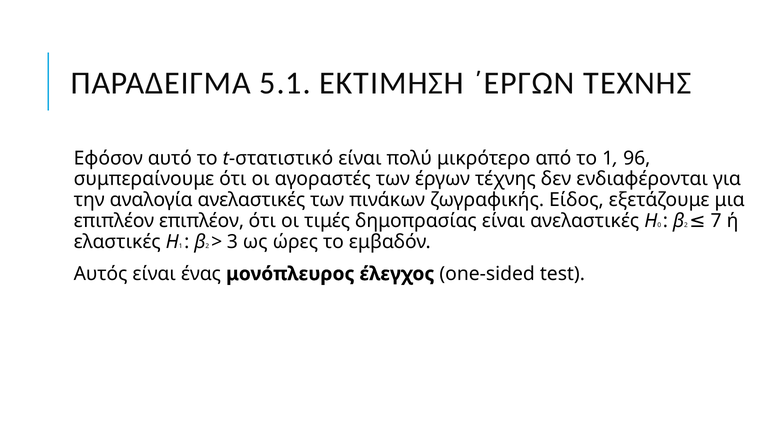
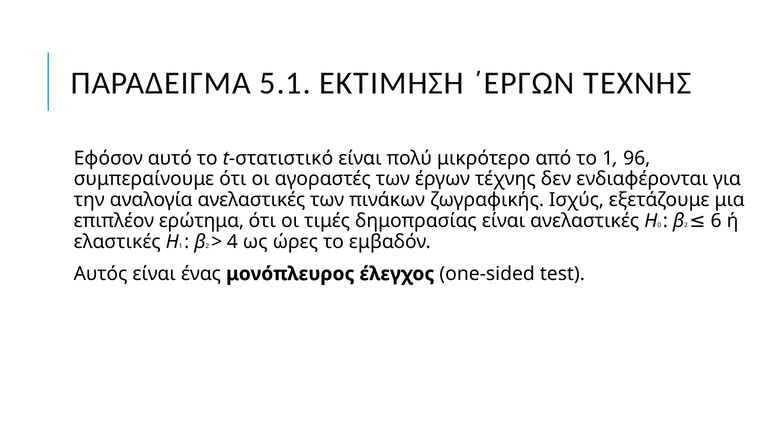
Είδος: Είδος -> Ισχύς (576, 200)
επιπλέον επιπλέον: επιπλέον -> ερώτημα (201, 221)
7: 7 -> 6 (716, 221)
3: 3 -> 4 (232, 242)
